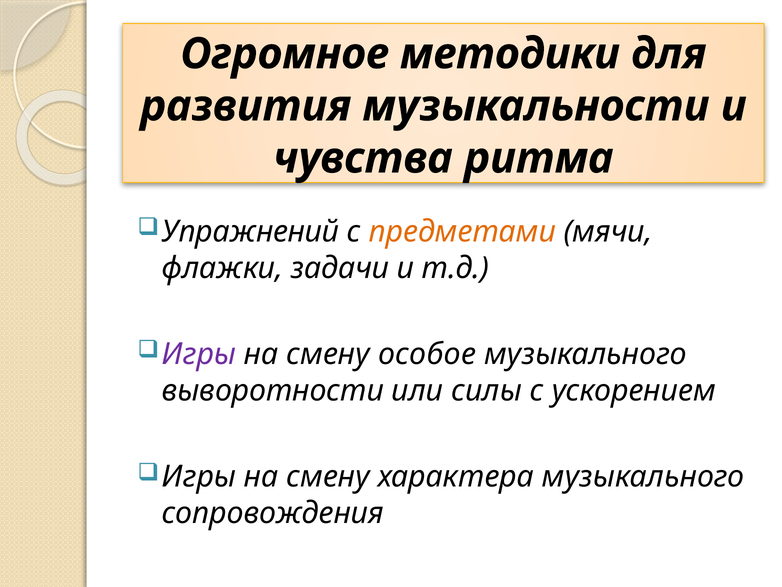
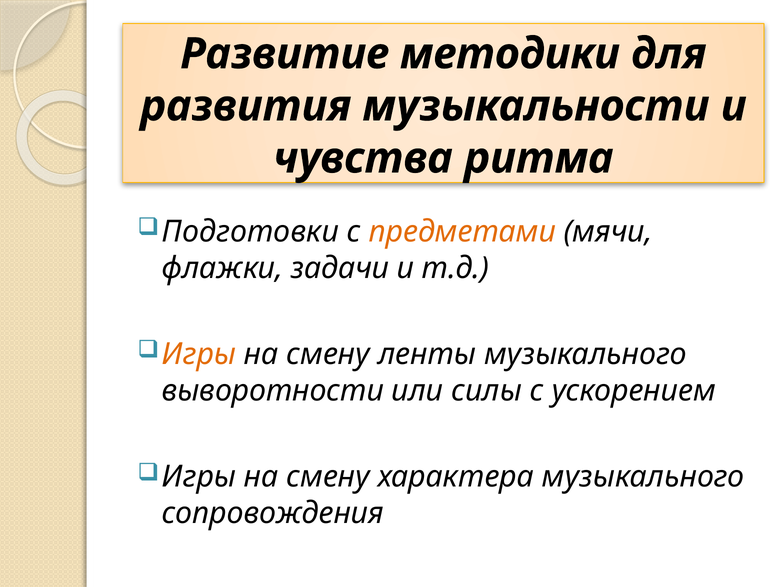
Огромное: Огромное -> Развитие (285, 54)
Упражнений: Упражнений -> Подготовки (250, 231)
Игры colour: purple -> orange (199, 354)
особое: особое -> ленты (427, 354)
